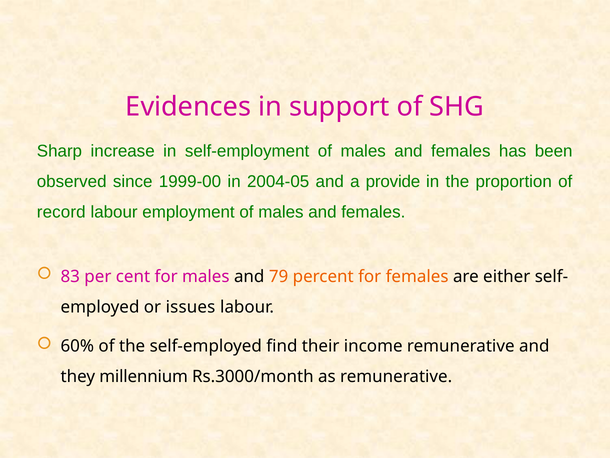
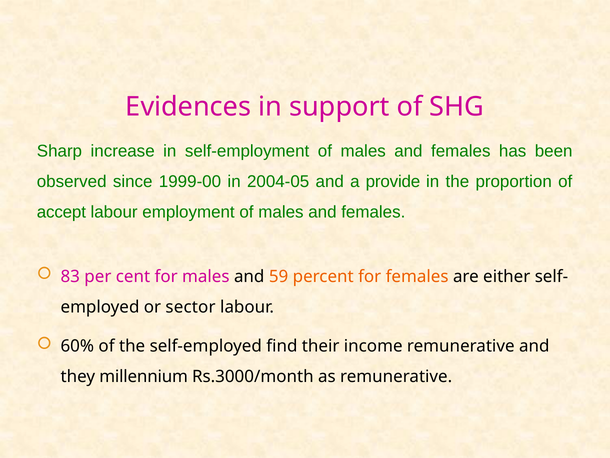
record: record -> accept (61, 212)
79: 79 -> 59 (279, 276)
issues: issues -> sector (191, 307)
